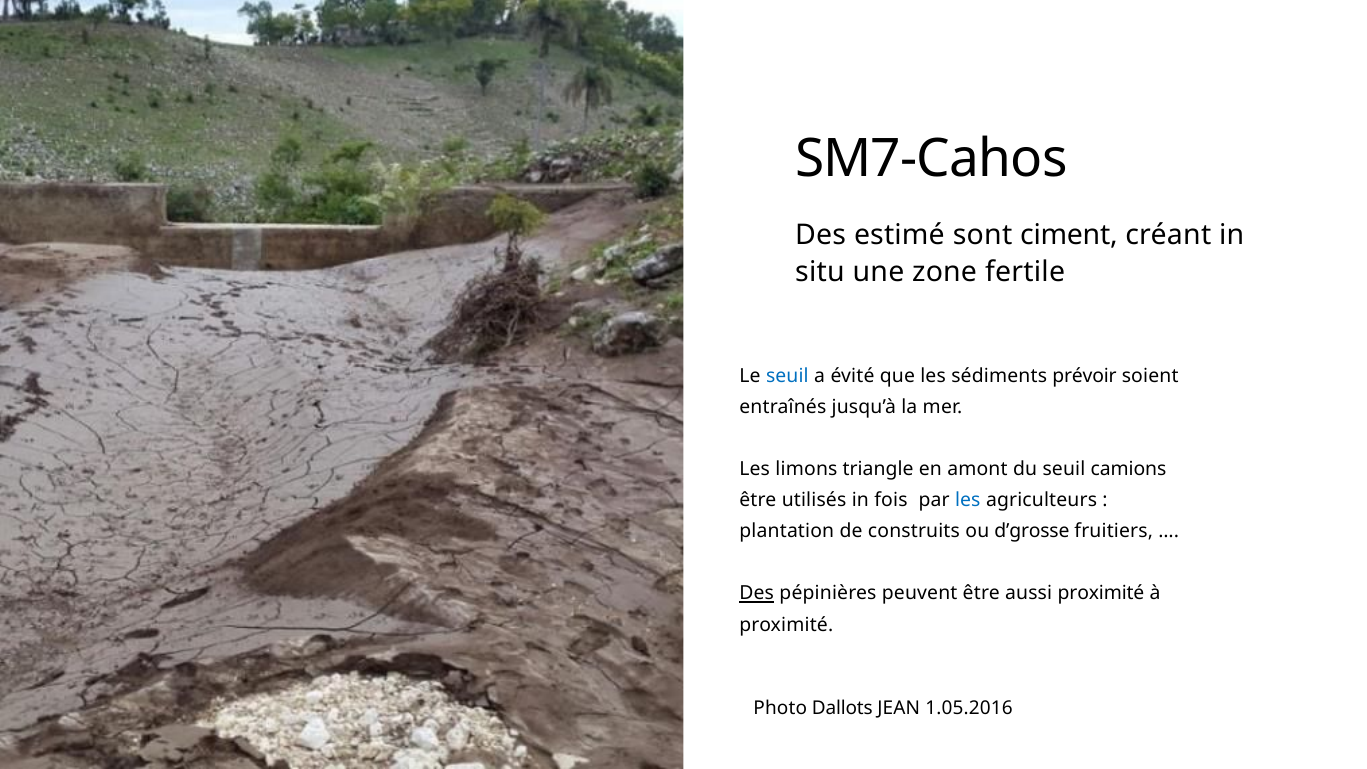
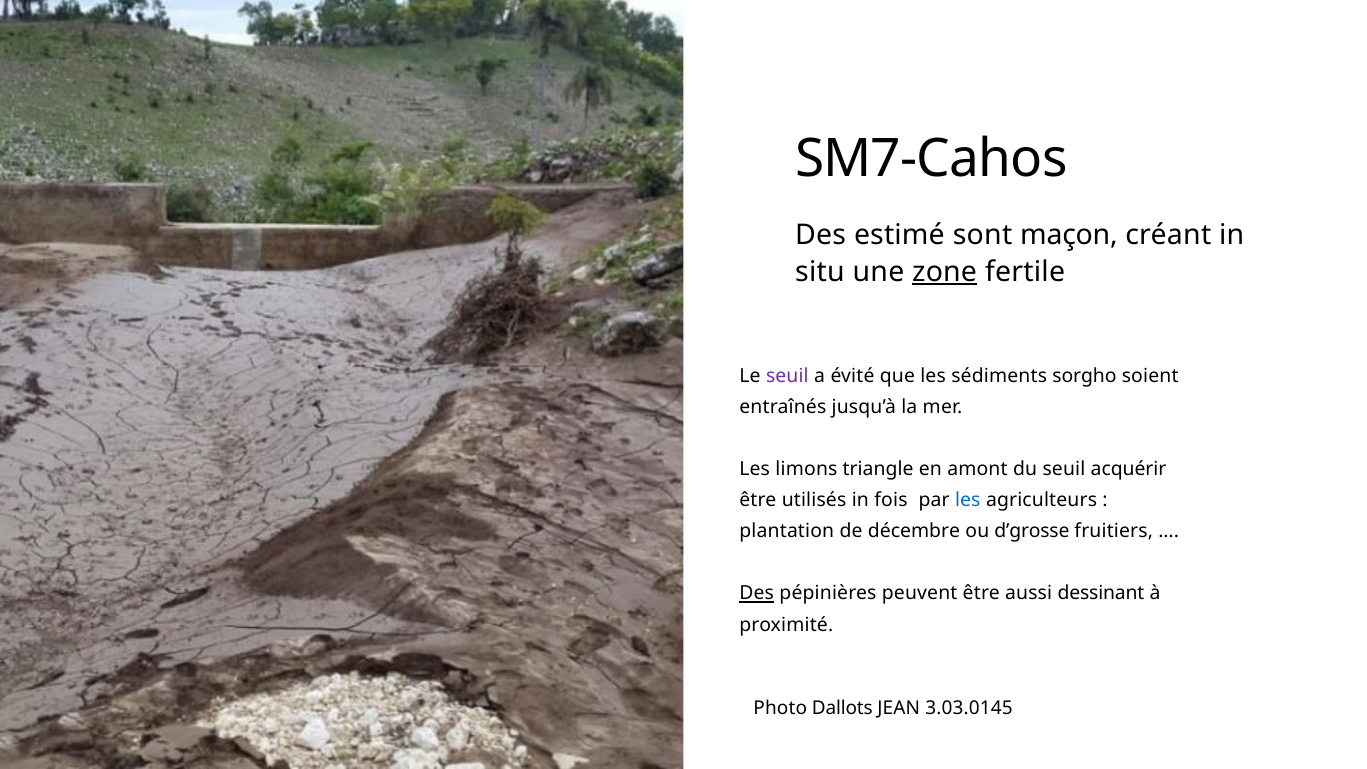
ciment: ciment -> maçon (1069, 235)
zone underline: none -> present (945, 272)
seuil colour: blue -> purple (787, 376)
prévoir: prévoir -> sorgho (1084, 376)
camions: camions -> acquérir (1129, 469)
construits: construits -> décembre (914, 531)
aussi proximité: proximité -> dessinant (1101, 594)
1.05.2016: 1.05.2016 -> 3.03.0145 (969, 708)
